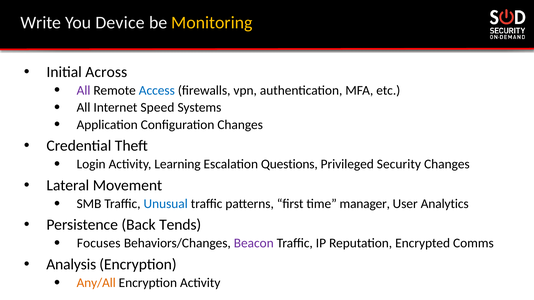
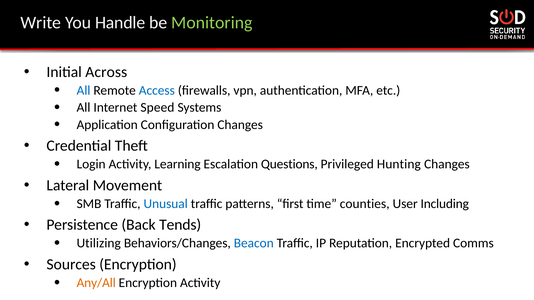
Device: Device -> Handle (120, 23)
Monitoring colour: yellow -> light green (212, 23)
All colour: purple -> blue (84, 90)
Security: Security -> Hunting (399, 164)
manager: manager -> counties (365, 204)
Analytics: Analytics -> Including (445, 204)
Focuses: Focuses -> Utilizing (99, 243)
Beacon colour: purple -> blue (254, 243)
Analysis: Analysis -> Sources (71, 265)
